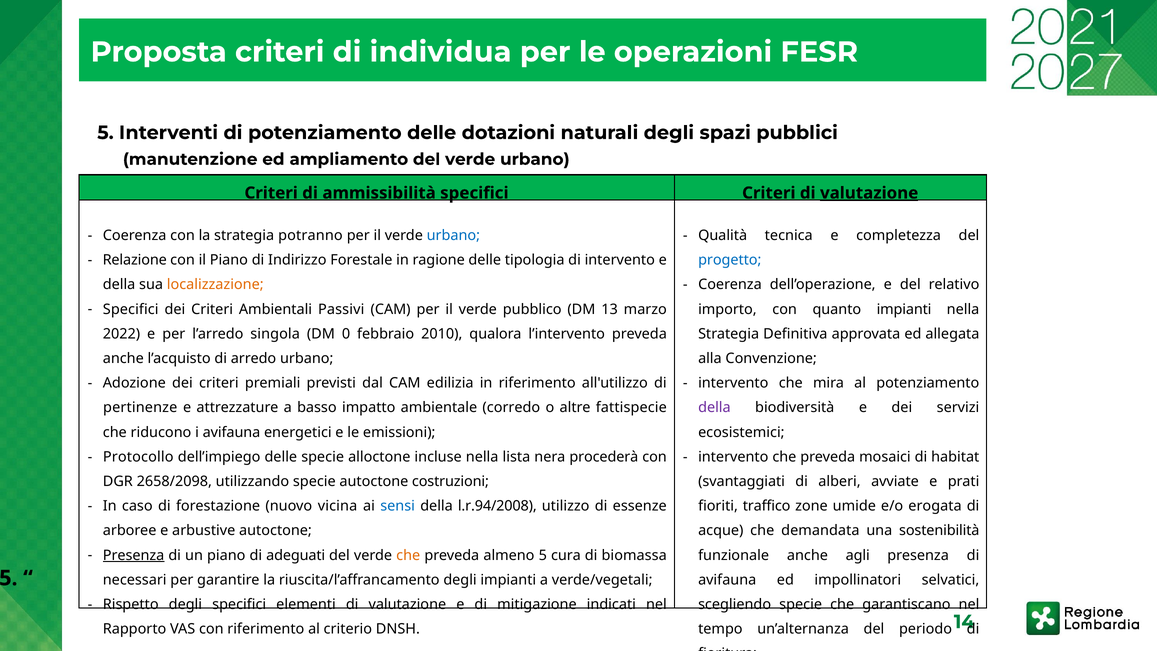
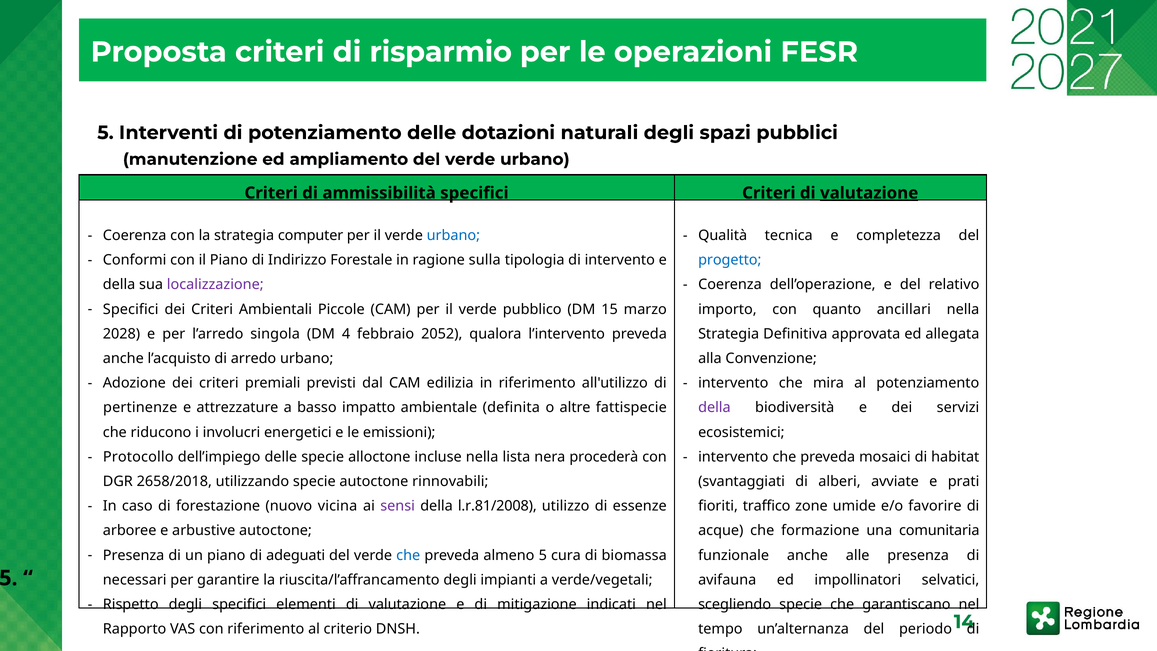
individua: individua -> risparmio (441, 52)
potranno: potranno -> computer (311, 235)
Relazione: Relazione -> Conformi (135, 260)
ragione delle: delle -> sulla (485, 260)
localizzazione colour: orange -> purple (215, 285)
Passivi: Passivi -> Piccole (341, 309)
13: 13 -> 15 (610, 309)
quanto impianti: impianti -> ancillari (904, 309)
2022: 2022 -> 2028 (122, 334)
0: 0 -> 4 (346, 334)
2010: 2010 -> 2052 (442, 334)
corredo: corredo -> definita (511, 408)
i avifauna: avifauna -> involucri (231, 432)
2658/2098: 2658/2098 -> 2658/2018 (174, 481)
costruzioni: costruzioni -> rinnovabili (450, 481)
sensi colour: blue -> purple (398, 506)
l.r.94/2008: l.r.94/2008 -> l.r.81/2008 (497, 506)
erogata: erogata -> favorire (935, 506)
demandata: demandata -> formazione (820, 531)
sostenibilità: sostenibilità -> comunitaria (939, 531)
Presenza underline: present -> none (134, 555)
che colour: orange -> blue (408, 555)
agli: agli -> alle (858, 555)
